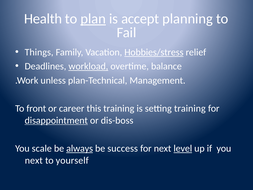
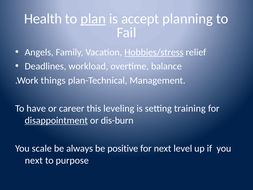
Things: Things -> Angels (39, 52)
workload underline: present -> none (88, 66)
unless: unless -> things (53, 80)
front: front -> have (36, 108)
this training: training -> leveling (119, 108)
dis-boss: dis-boss -> dis-burn (117, 120)
always underline: present -> none (80, 148)
success: success -> positive (123, 148)
level underline: present -> none (183, 148)
yourself: yourself -> purpose (72, 160)
